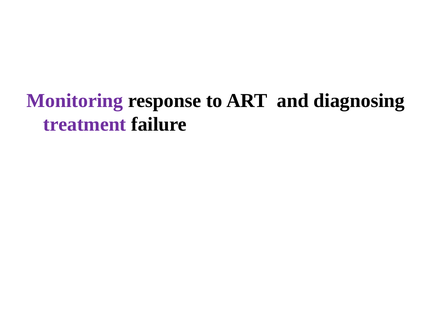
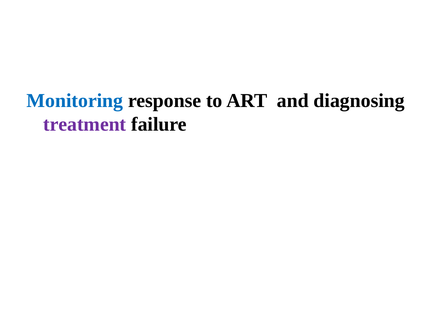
Monitoring colour: purple -> blue (75, 101)
